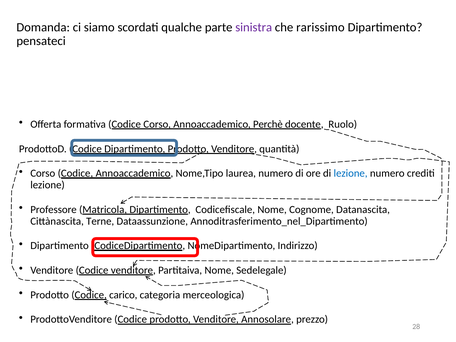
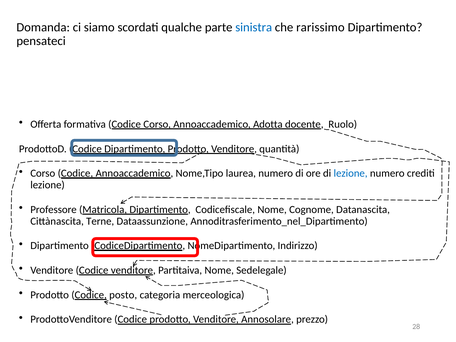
sinistra colour: purple -> blue (254, 27)
Perchè: Perchè -> Adotta (268, 124)
carico: carico -> posto (123, 295)
